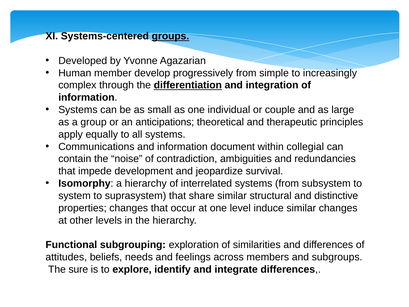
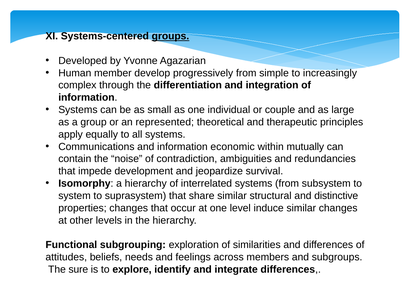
differentiation underline: present -> none (188, 85)
anticipations: anticipations -> represented (165, 122)
document: document -> economic (233, 147)
collegial: collegial -> mutually (305, 147)
